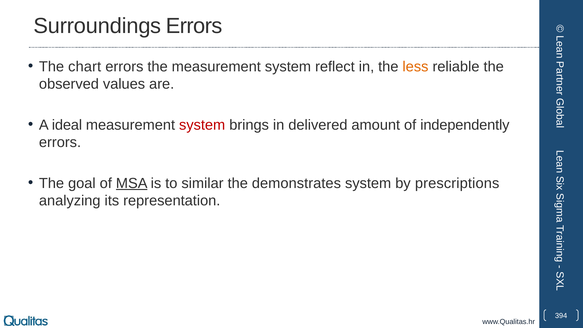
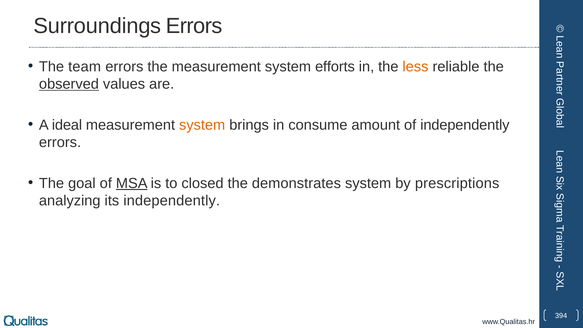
chart: chart -> team (85, 67)
reflect: reflect -> efforts (335, 67)
observed underline: none -> present (69, 84)
system colour: red -> orange (202, 125)
delivered: delivered -> consume (318, 125)
similar: similar -> closed (203, 183)
its representation: representation -> independently (172, 201)
